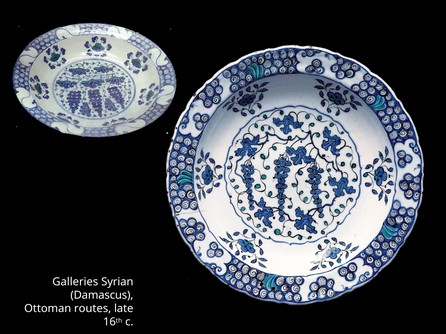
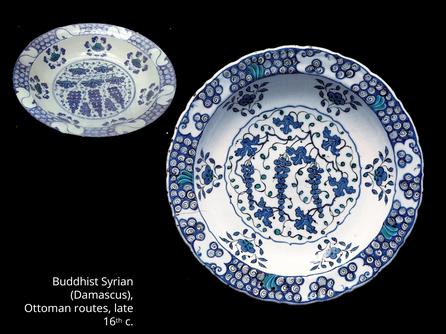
Galleries: Galleries -> Buddhist (75, 282)
